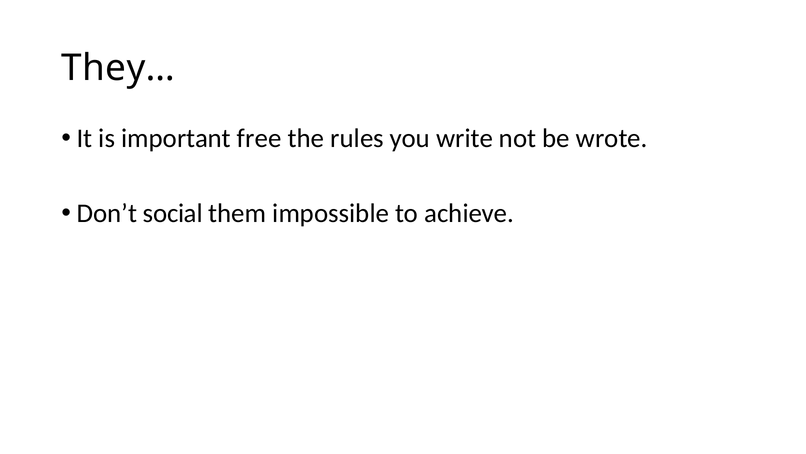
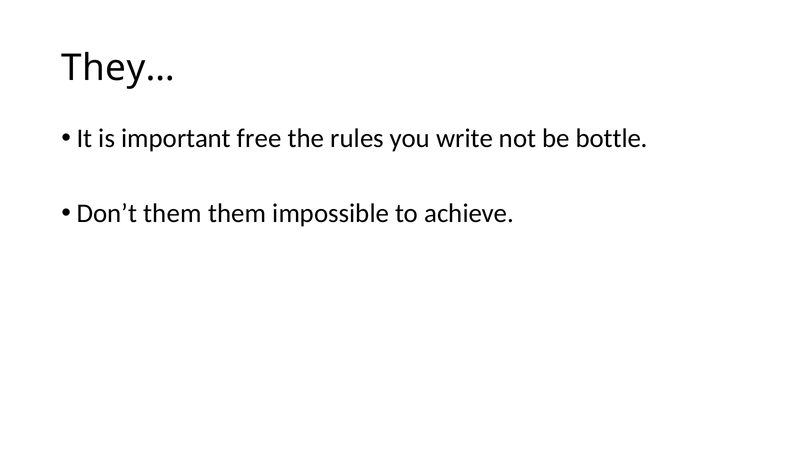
wrote: wrote -> bottle (612, 138)
Don’t social: social -> them (173, 213)
